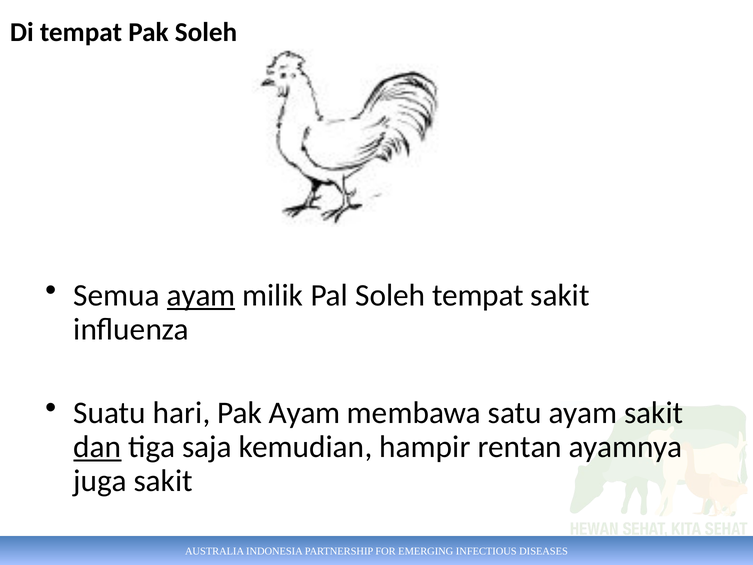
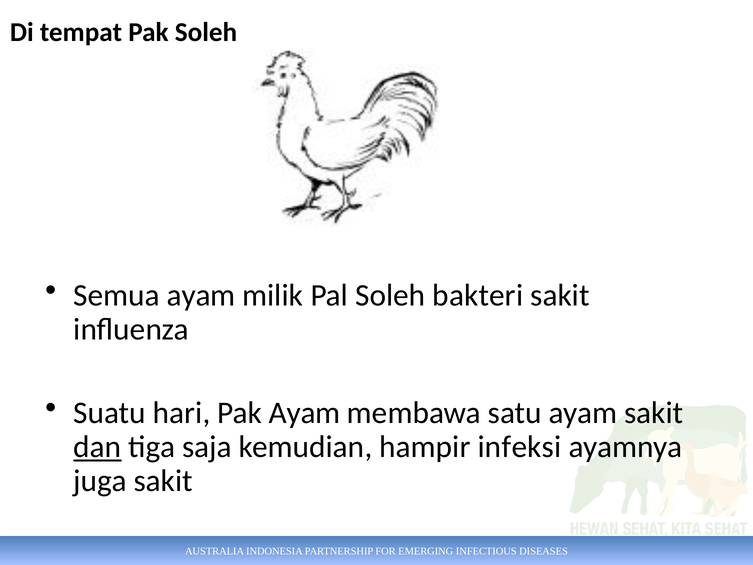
ayam underline: present -> none (201, 295)
Soleh tempat: tempat -> bakteri (478, 295)
rentan: rentan -> infeksi (520, 447)
